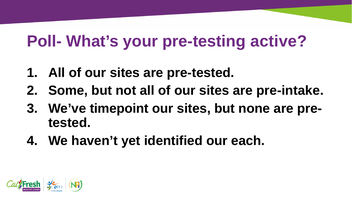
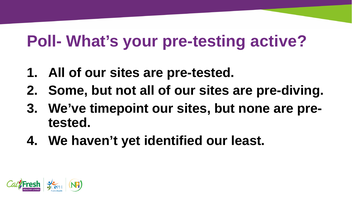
pre-intake: pre-intake -> pre-diving (290, 91)
each: each -> least (248, 141)
